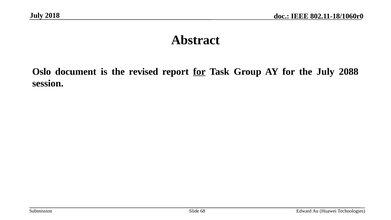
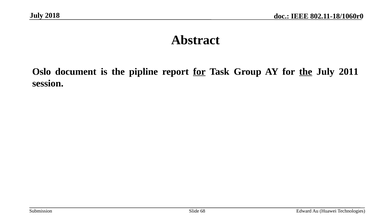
revised: revised -> pipline (144, 72)
the underline: none -> present (306, 72)
2088: 2088 -> 2011 (349, 72)
